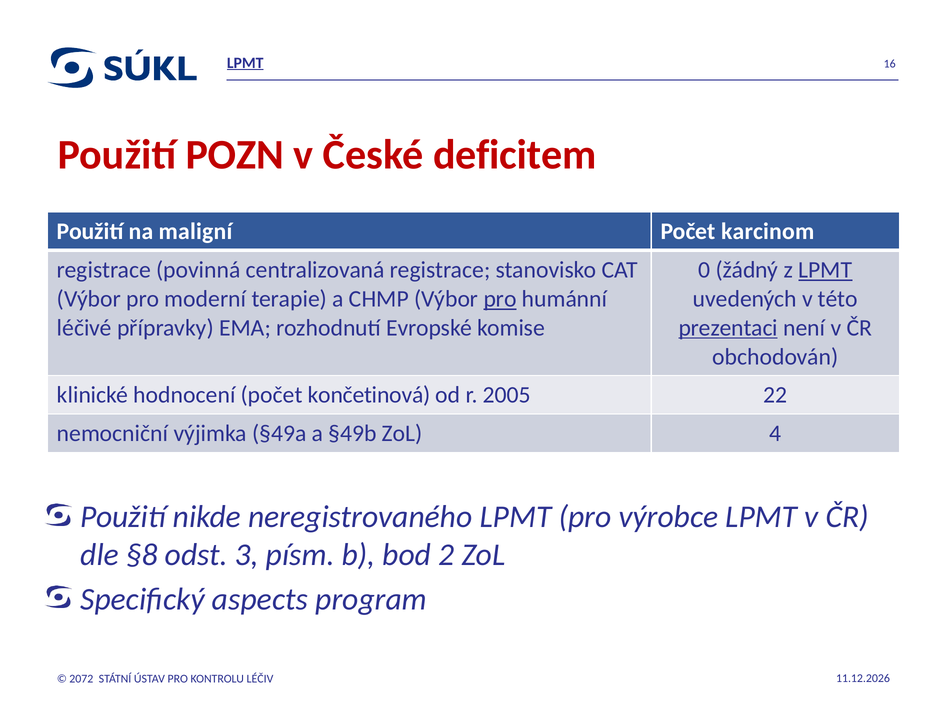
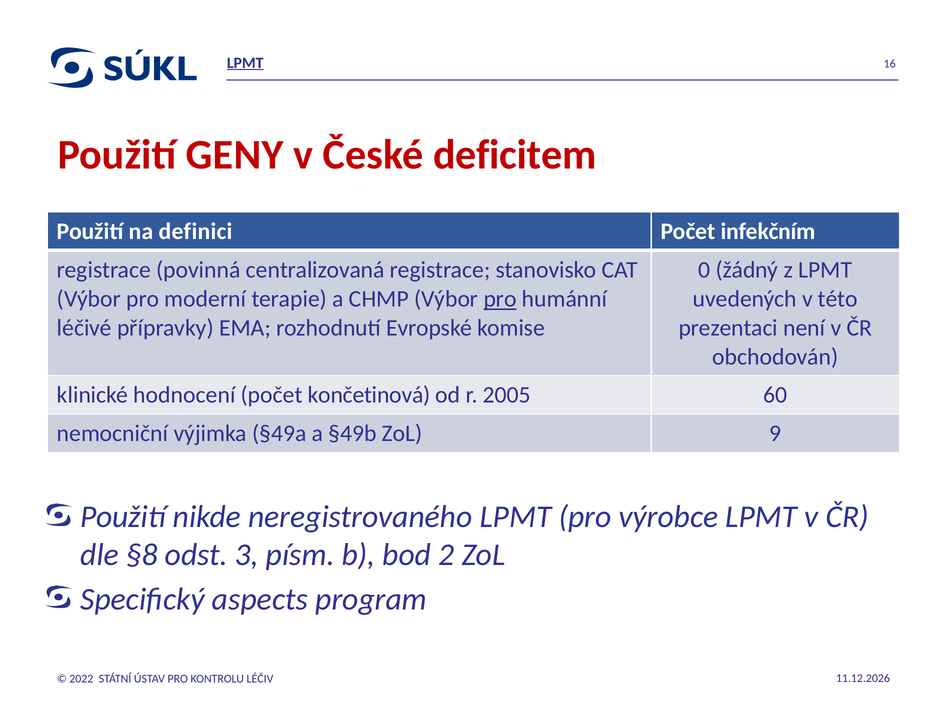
POZN: POZN -> GENY (235, 155)
maligní: maligní -> definici (196, 231)
karcinom: karcinom -> infekčním (768, 231)
LPMT underline: present -> none (825, 270)
prezentaci underline: present -> none (728, 328)
22: 22 -> 60 (775, 395)
4: 4 -> 9 (775, 434)
2072: 2072 -> 2022 (81, 679)
